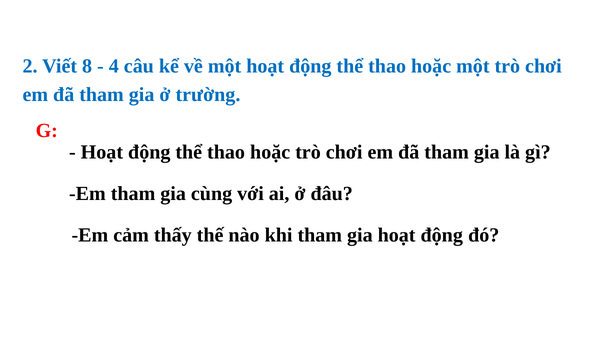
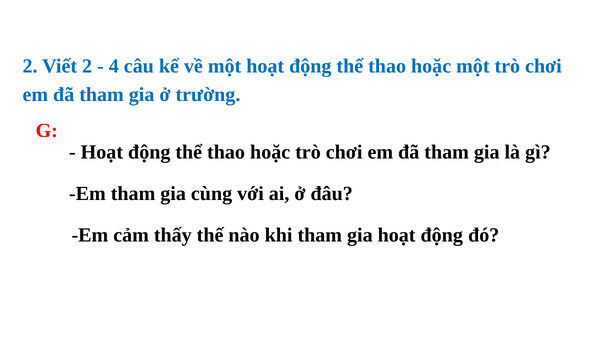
Viết 8: 8 -> 2 (87, 66)
